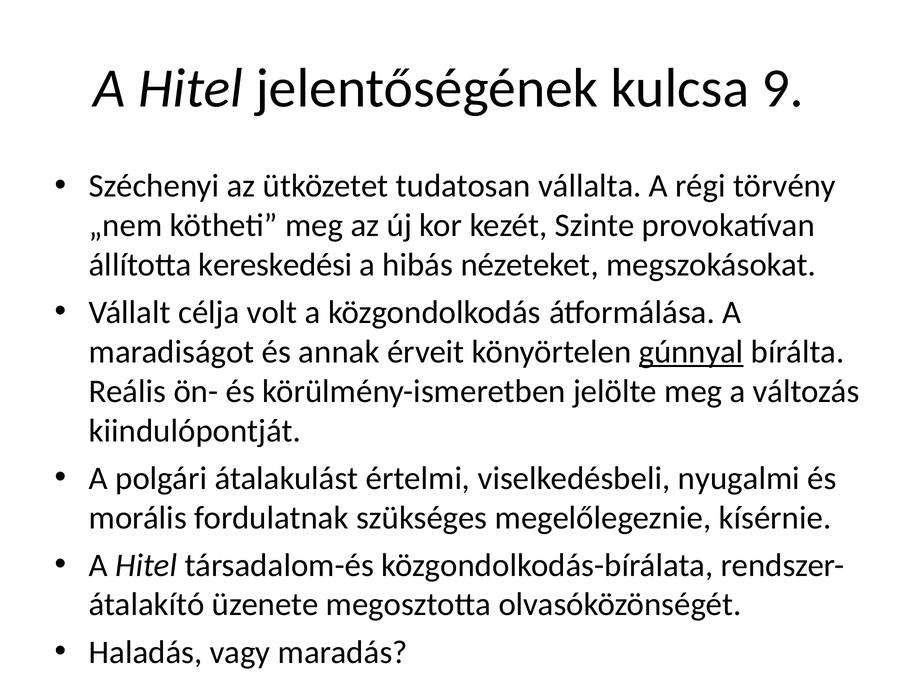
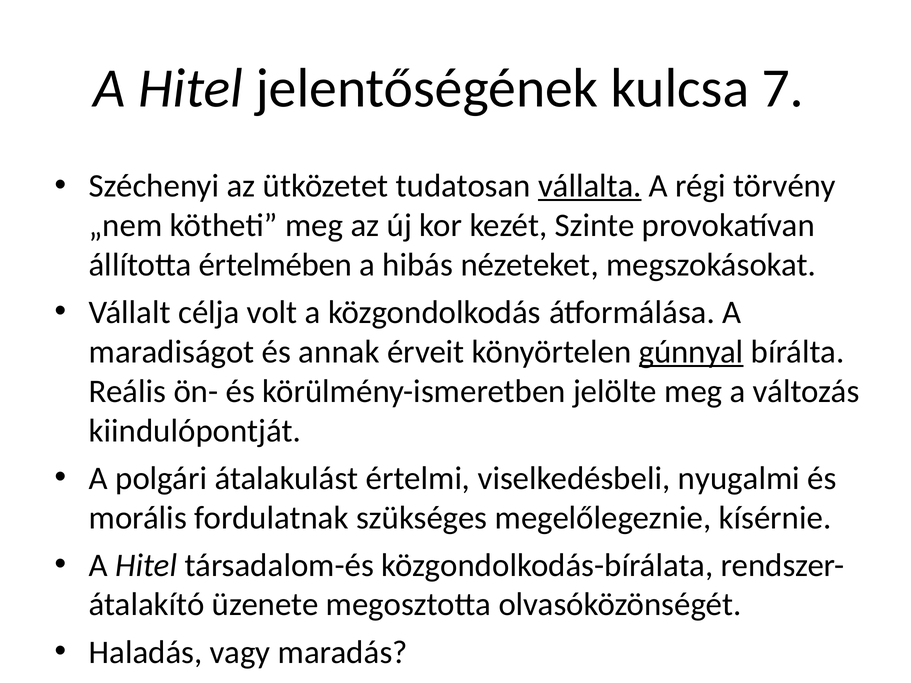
9: 9 -> 7 (783, 88)
vállalta underline: none -> present (590, 186)
kereskedési: kereskedési -> értelmében (275, 265)
